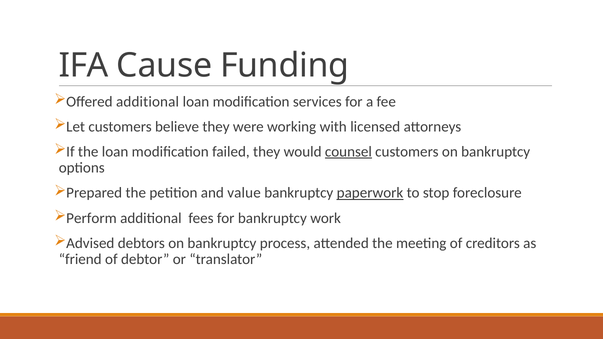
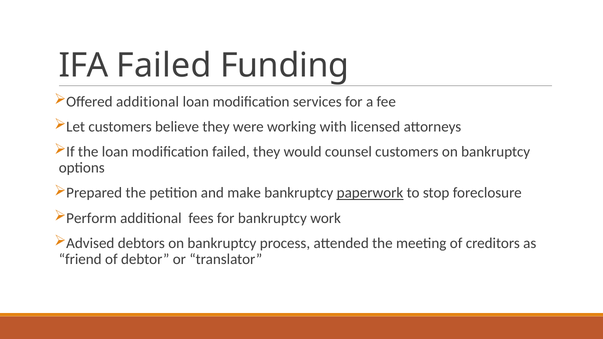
IFA Cause: Cause -> Failed (164, 66)
counsel underline: present -> none (348, 152)
value: value -> make (244, 193)
